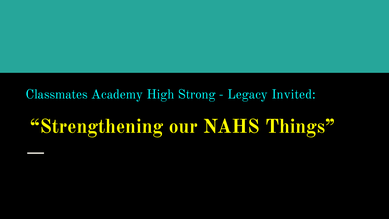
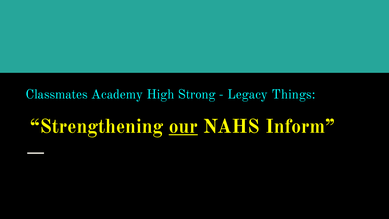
Invited: Invited -> Things (294, 94)
our underline: none -> present (183, 126)
Things: Things -> Inform (300, 126)
